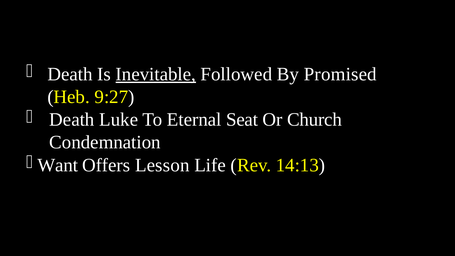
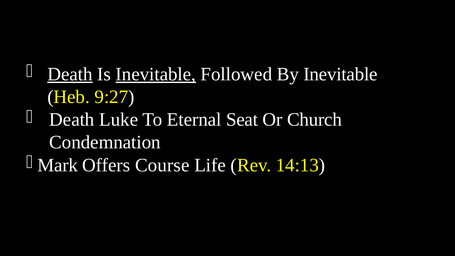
Death underline: none -> present (70, 74)
By Promised: Promised -> Inevitable (341, 74)
Want: Want -> Mark (58, 165)
Lesson: Lesson -> Course (162, 165)
